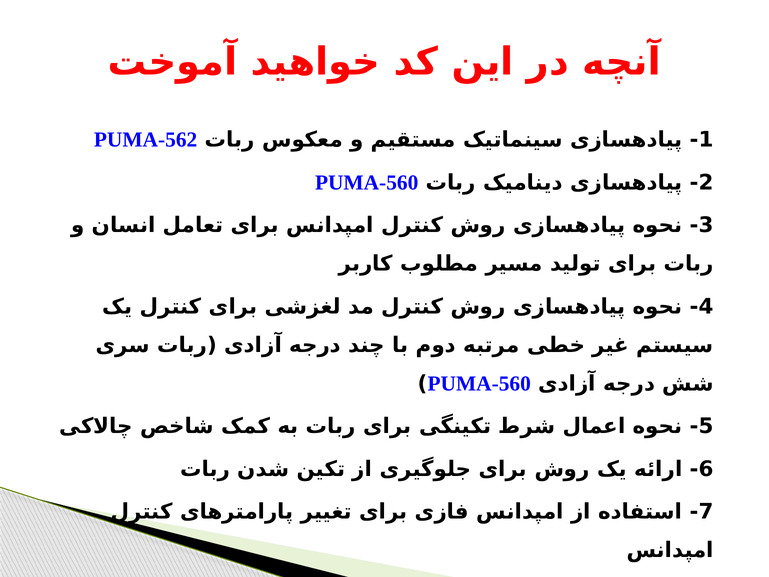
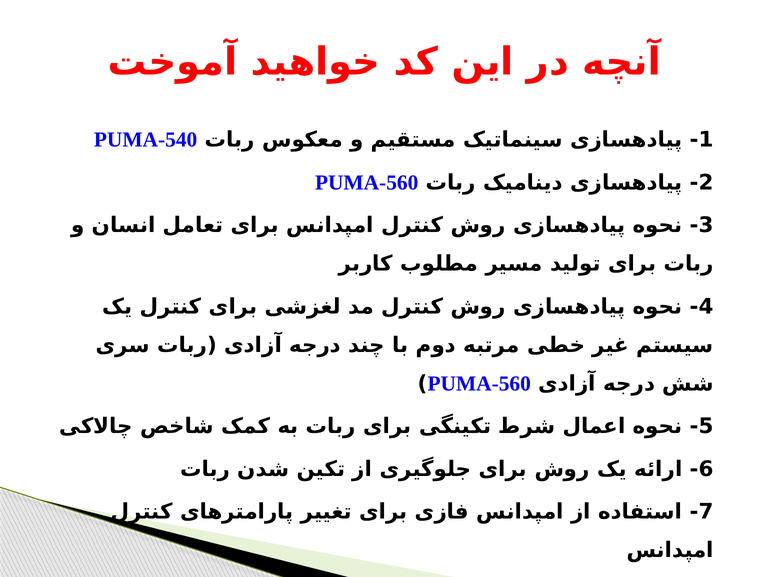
PUMA-562: PUMA-562 -> PUMA-540 (146, 140)
